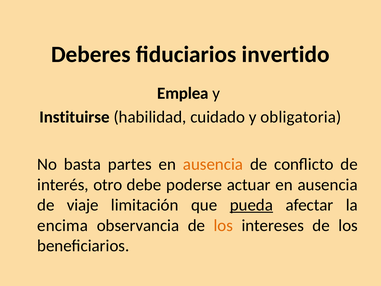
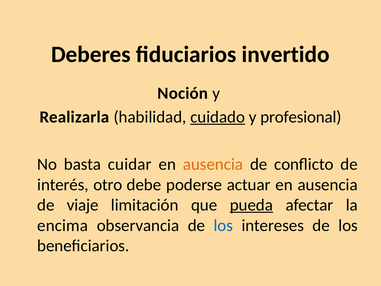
Emplea: Emplea -> Noción (183, 93)
Instituirse: Instituirse -> Realizarla (74, 117)
cuidado underline: none -> present (218, 117)
obligatoria: obligatoria -> profesional (301, 117)
partes: partes -> cuidar (130, 164)
los colour: orange -> blue (223, 225)
